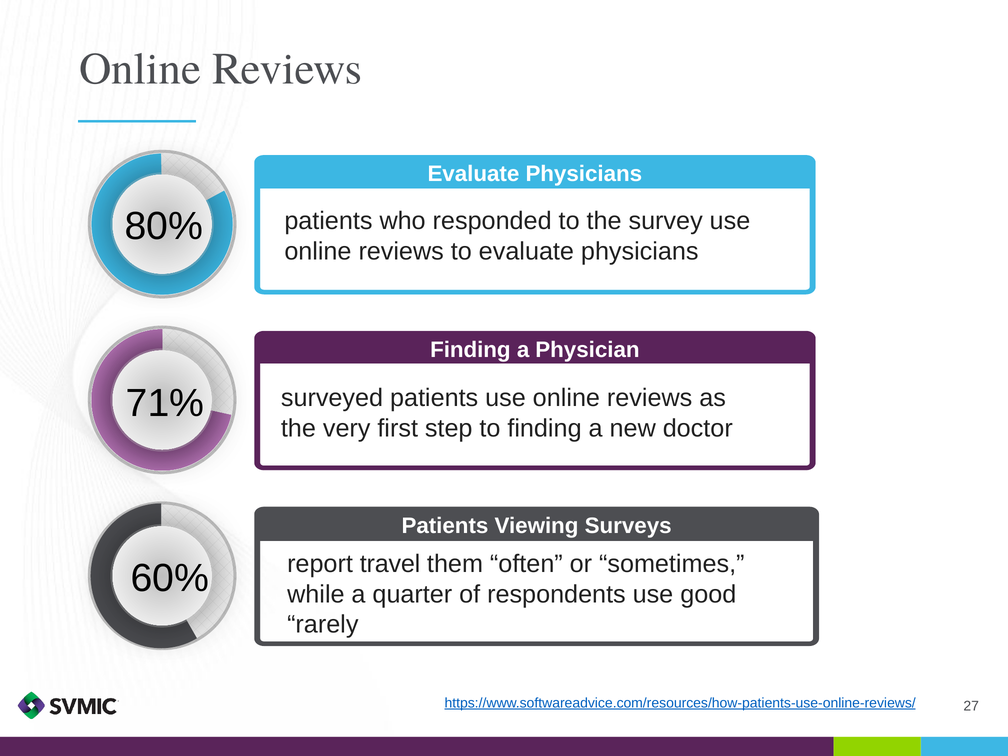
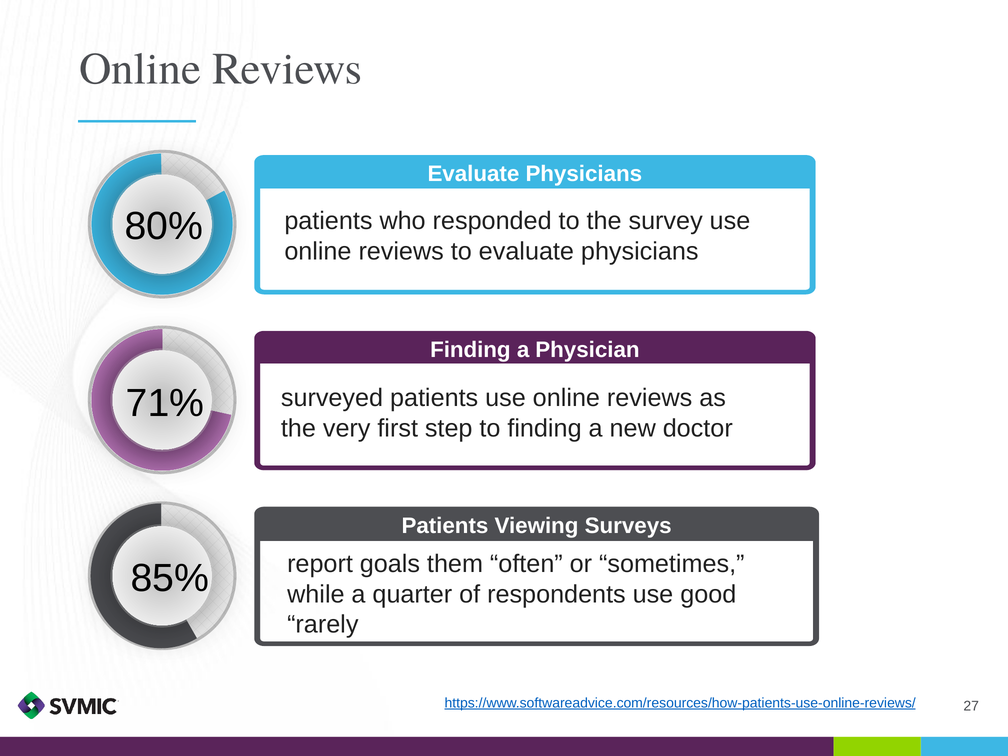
travel: travel -> goals (390, 564)
60%: 60% -> 85% (170, 578)
